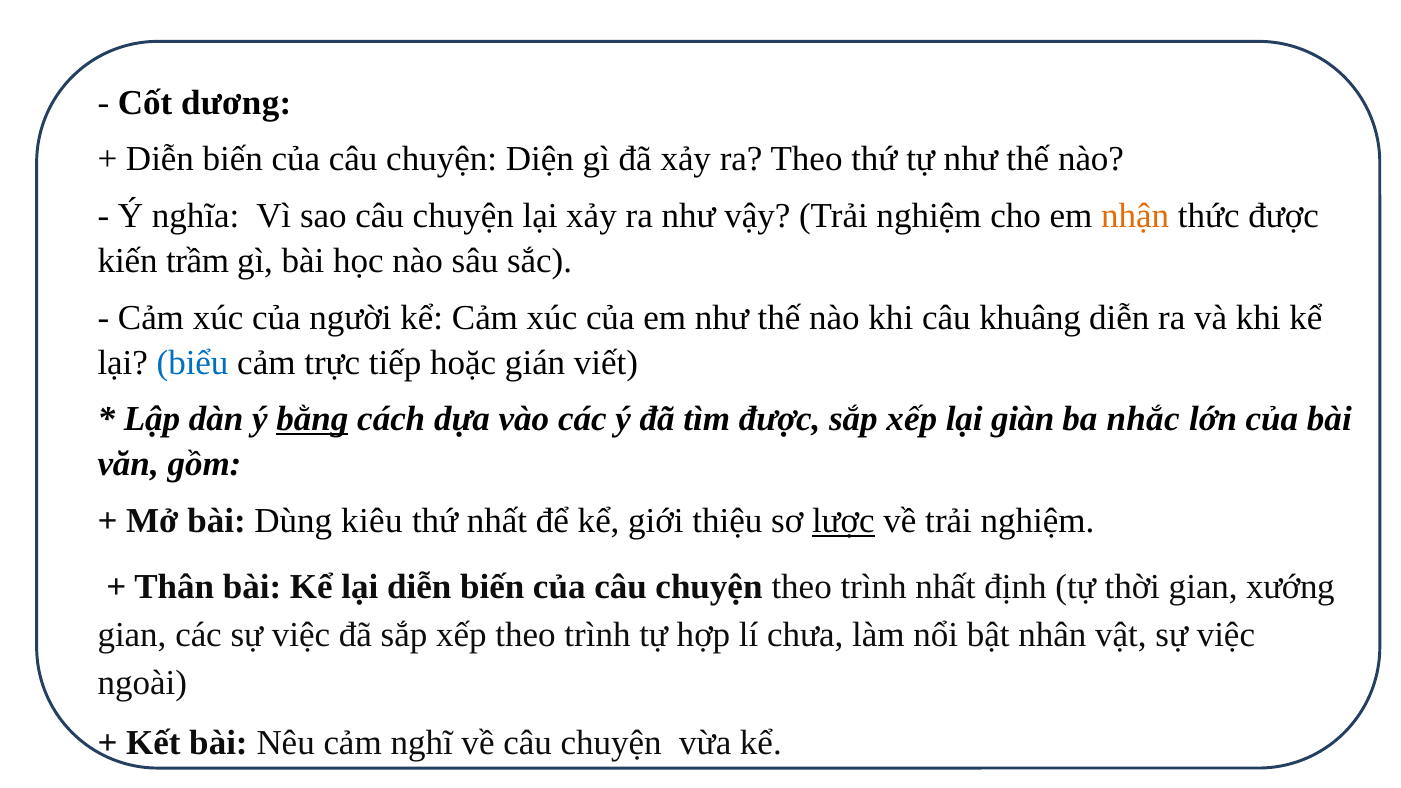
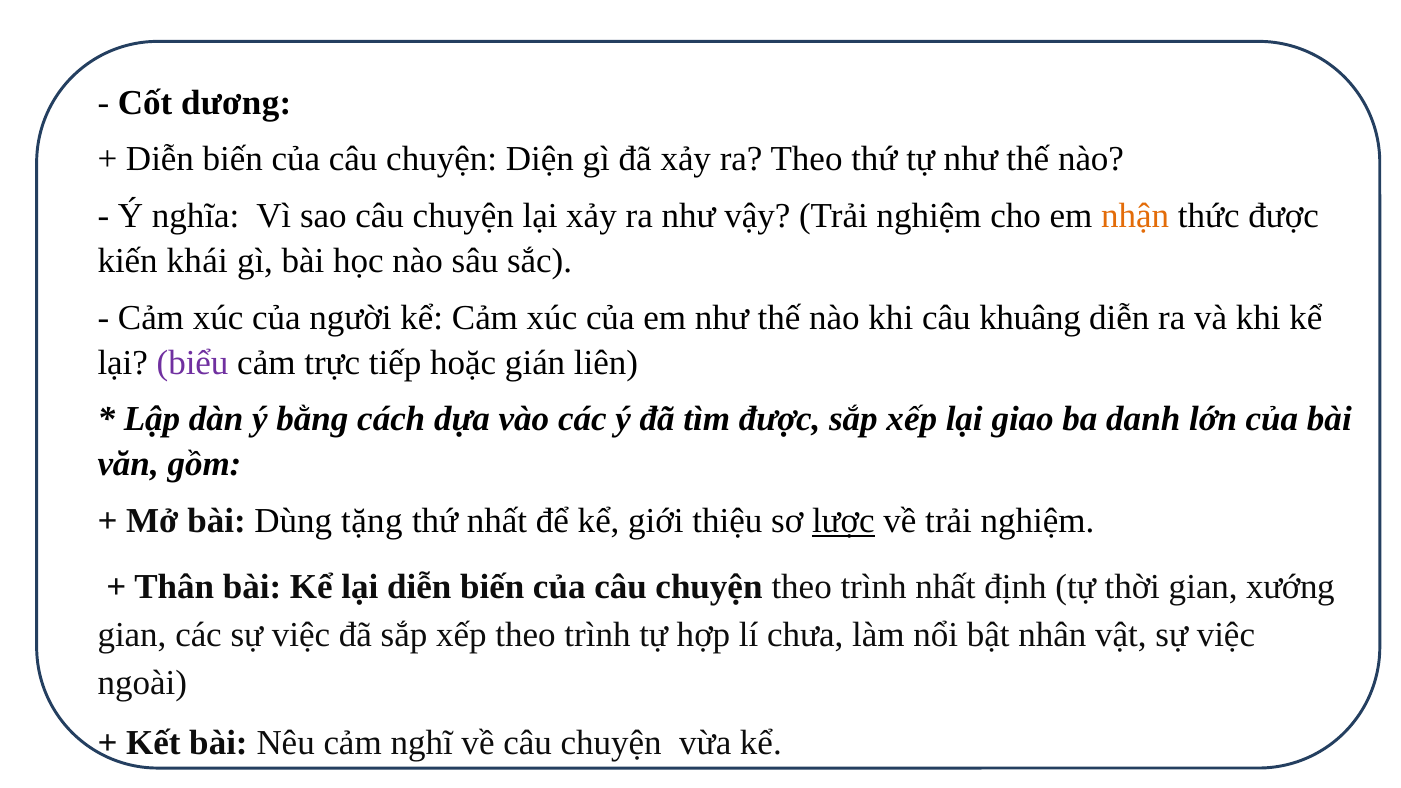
trầm: trầm -> khái (197, 261)
biểu colour: blue -> purple (193, 363)
viết: viết -> liên (606, 363)
bằng underline: present -> none (312, 419)
giàn: giàn -> giao (1023, 419)
nhắc: nhắc -> danh (1143, 419)
kiêu: kiêu -> tặng (372, 521)
